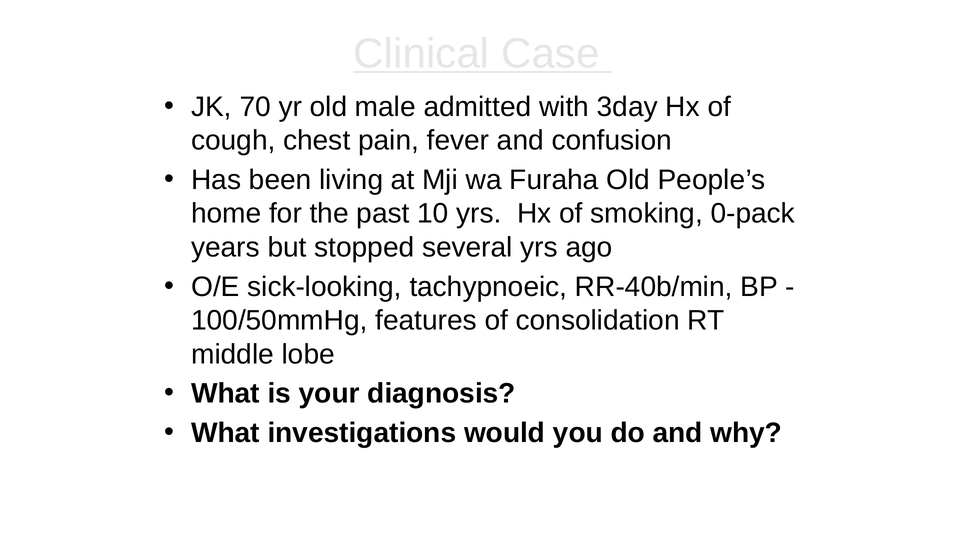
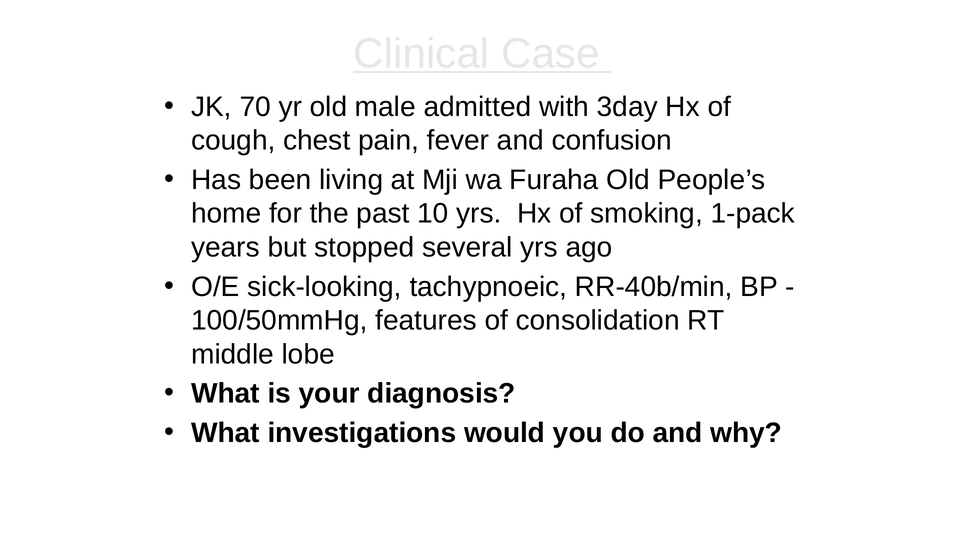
0-pack: 0-pack -> 1-pack (753, 214)
